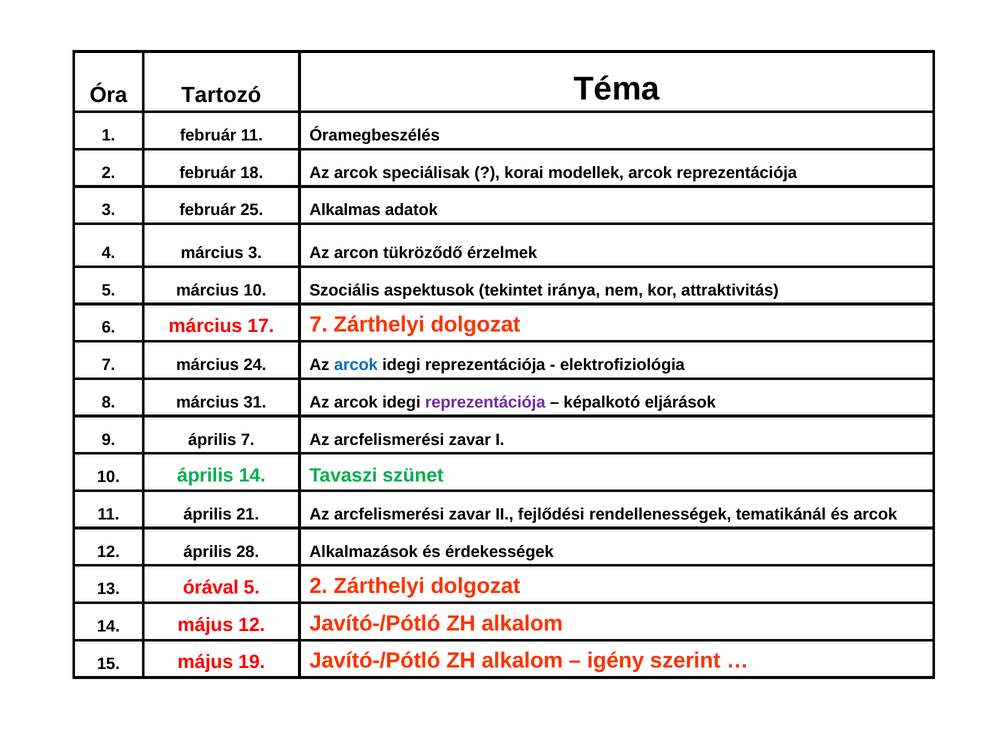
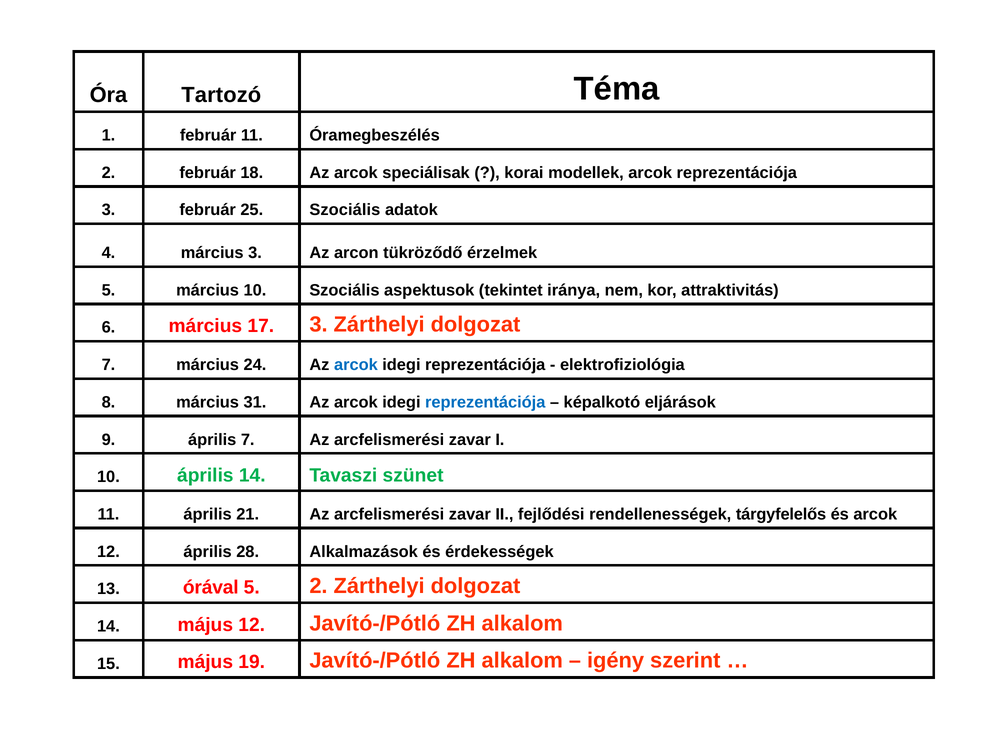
25 Alkalmas: Alkalmas -> Szociális (345, 210)
17 7: 7 -> 3 (318, 324)
reprezentációja colour: purple -> blue (485, 402)
tematikánál: tematikánál -> tárgyfelelős (781, 514)
